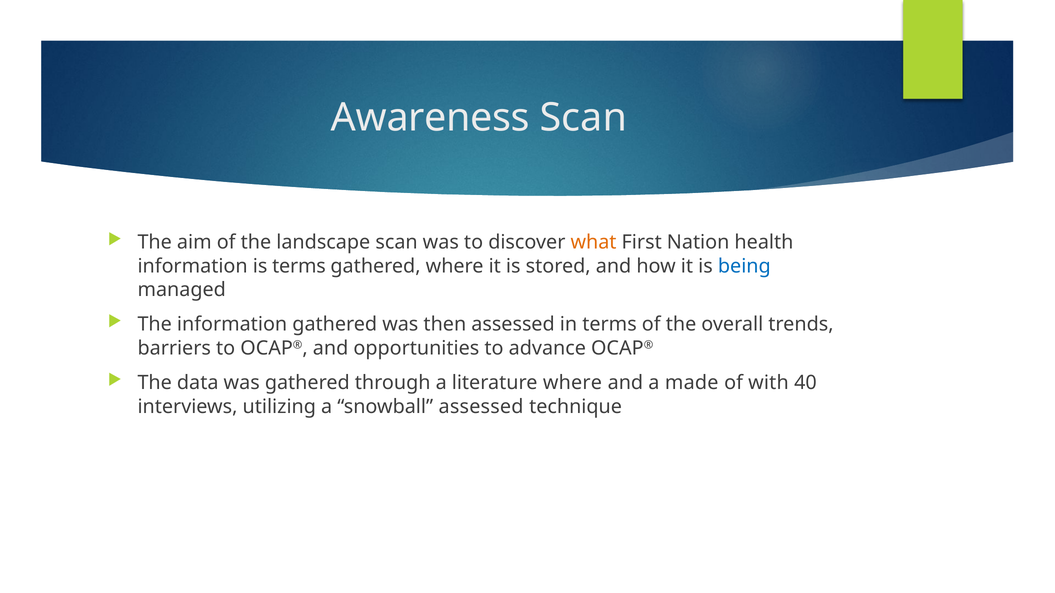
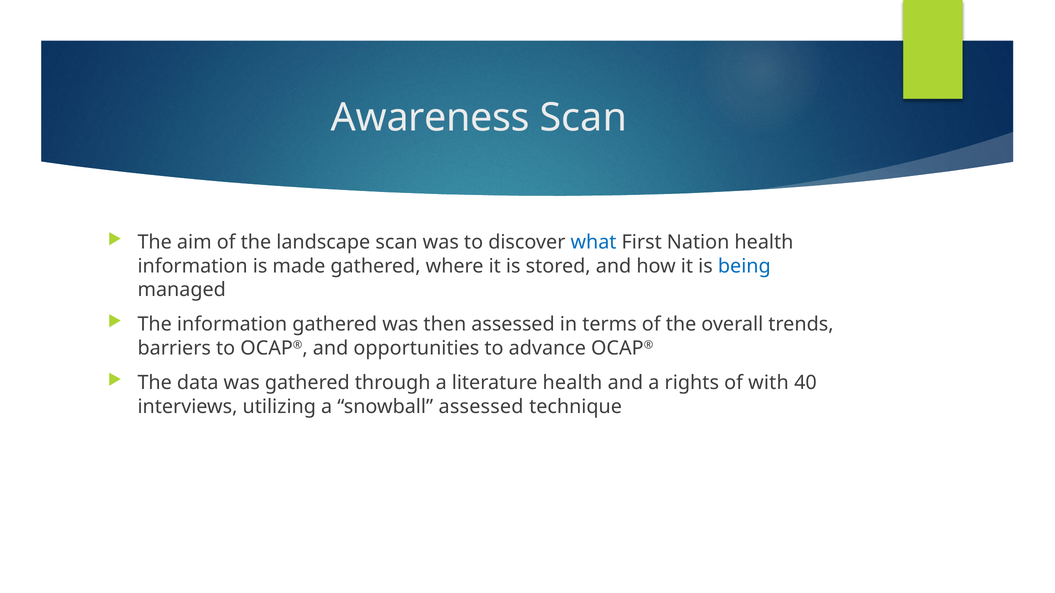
what colour: orange -> blue (594, 242)
is terms: terms -> made (299, 266)
literature where: where -> health (572, 383)
made: made -> rights (692, 383)
